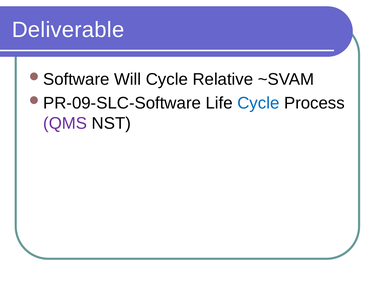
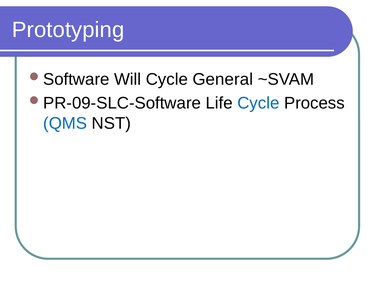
Deliverable: Deliverable -> Prototyping (68, 30)
Relative: Relative -> General (223, 79)
QMS colour: purple -> blue (65, 123)
